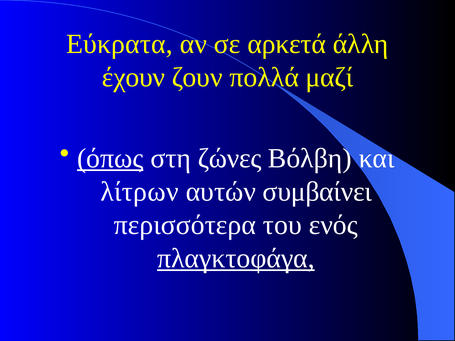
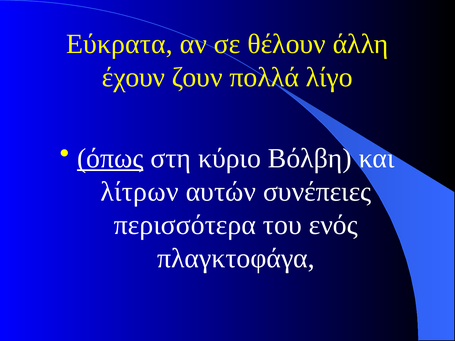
αρκετά: αρκετά -> θέλουν (287, 44)
μαζί: μαζί -> λίγο (329, 77)
ζώνες: ζώνες -> κύριο (230, 158)
συμβαίνει: συμβαίνει -> συνέπειες (317, 192)
πλαγκτοφάγα underline: present -> none (236, 258)
